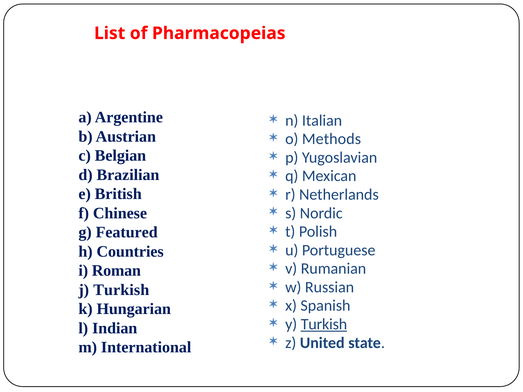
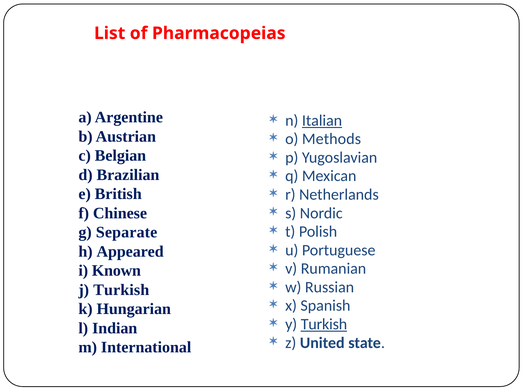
Italian underline: none -> present (322, 121)
Featured: Featured -> Separate (127, 232)
Countries: Countries -> Appeared (130, 252)
Roman: Roman -> Known (116, 271)
